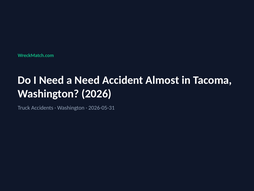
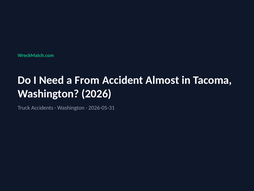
a Need: Need -> From (87, 80)
